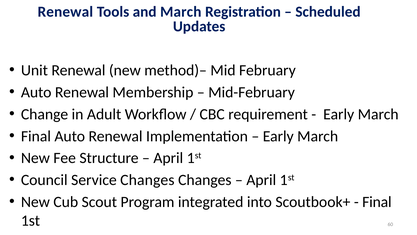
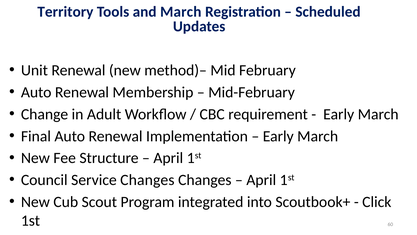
Renewal: Renewal -> Territory (65, 12)
Final: Final -> Click (377, 202)
